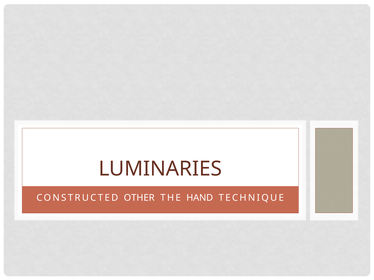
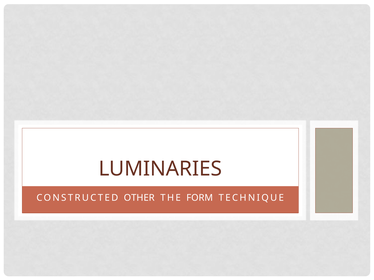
HAND: HAND -> FORM (200, 198)
